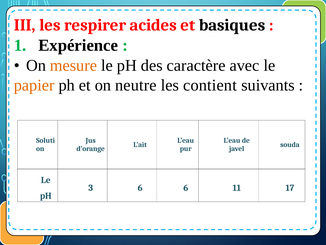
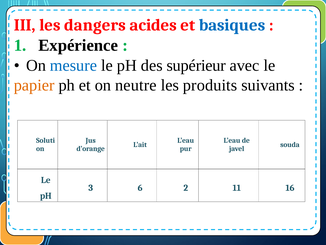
respirer: respirer -> dangers (95, 25)
basiques colour: black -> blue (232, 25)
mesure colour: orange -> blue (74, 65)
caractère: caractère -> supérieur (196, 65)
contient: contient -> produits (210, 85)
6 6: 6 -> 2 (186, 188)
17: 17 -> 16 (290, 188)
